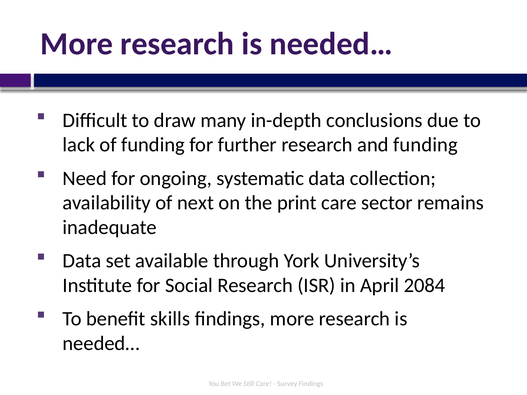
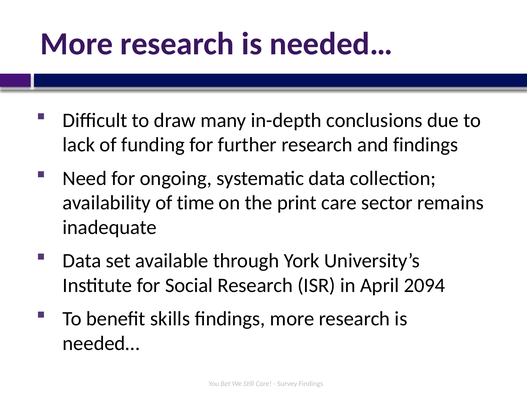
and funding: funding -> findings (426, 145)
next: next -> time (196, 203)
2084: 2084 -> 2094 (425, 286)
